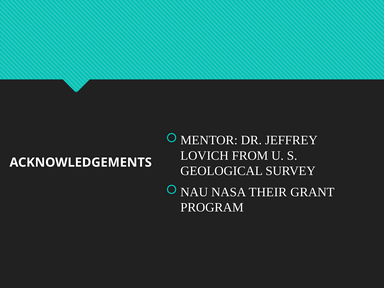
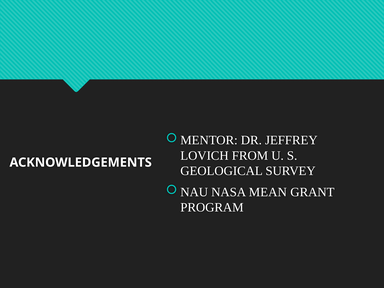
THEIR: THEIR -> MEAN (268, 192)
